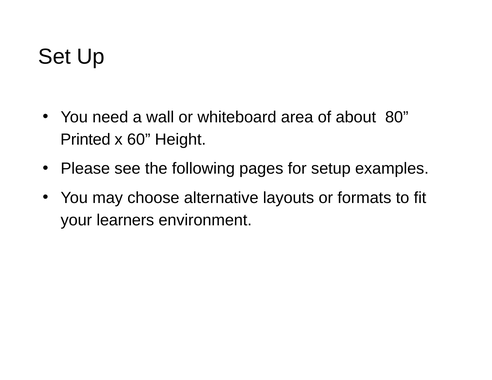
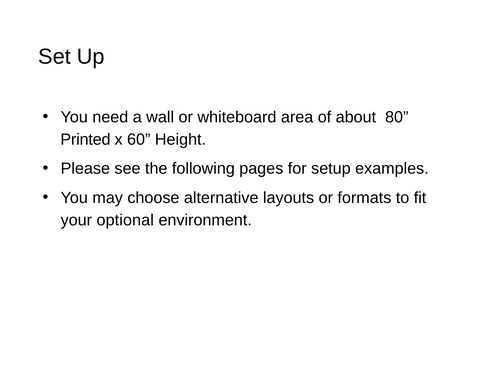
learners: learners -> optional (125, 220)
